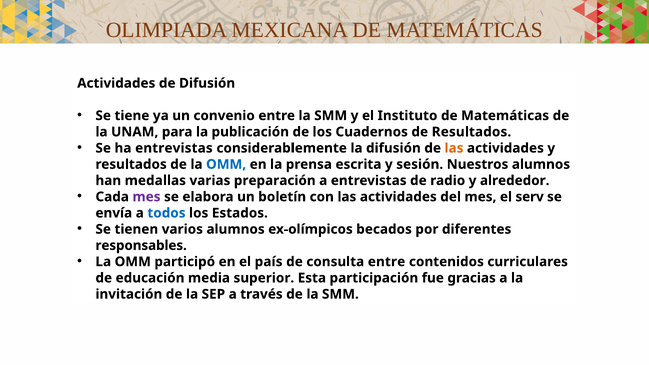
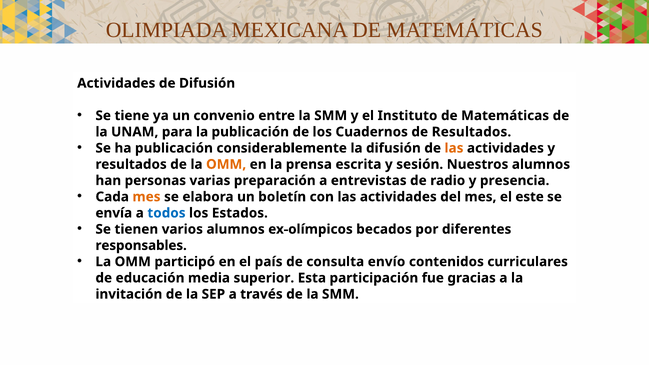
ha entrevistas: entrevistas -> publicación (174, 148)
OMM colour: blue -> orange (226, 164)
medallas: medallas -> personas (155, 181)
alrededor: alrededor -> presencia (515, 181)
mes colour: purple -> orange (146, 197)
serv: serv -> este (530, 197)
consulta entre: entre -> envío (387, 262)
